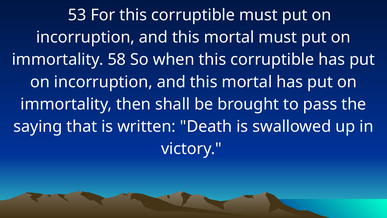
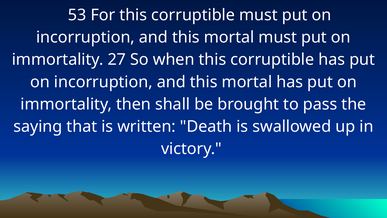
58: 58 -> 27 (117, 60)
